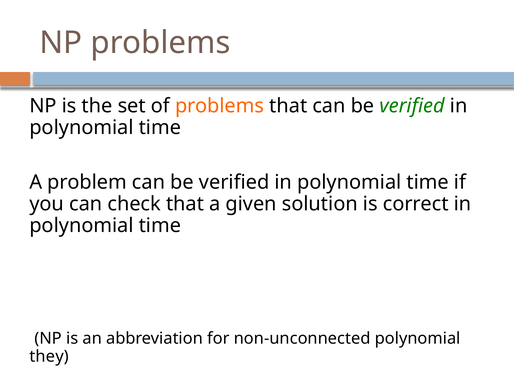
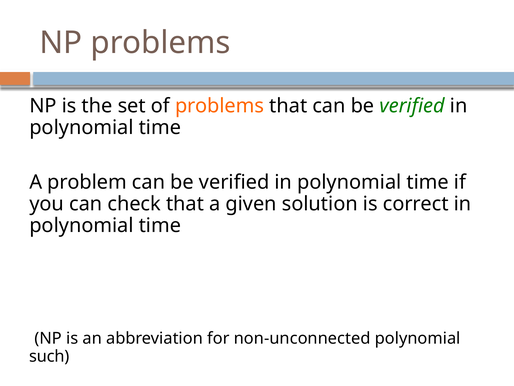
they: they -> such (49, 356)
